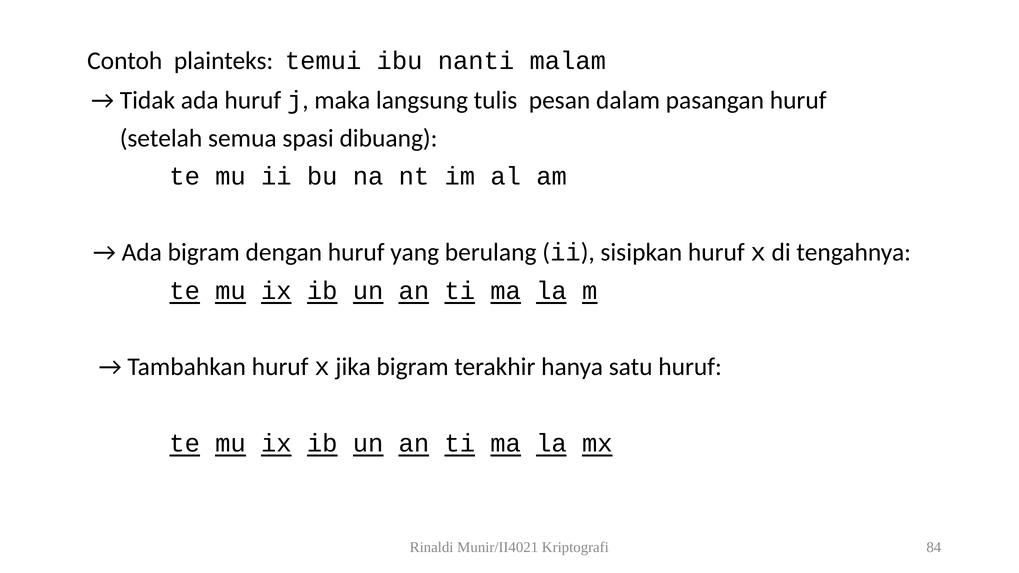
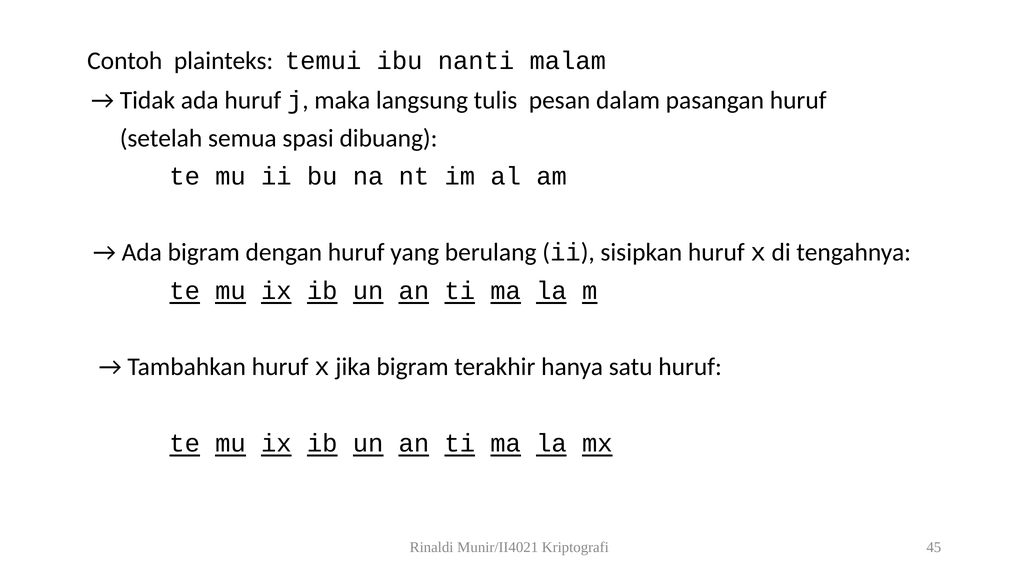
84: 84 -> 45 (934, 548)
